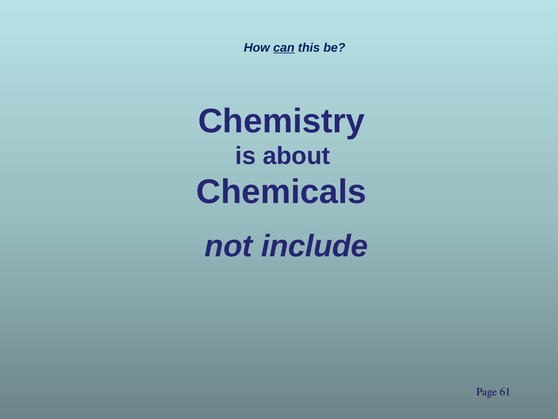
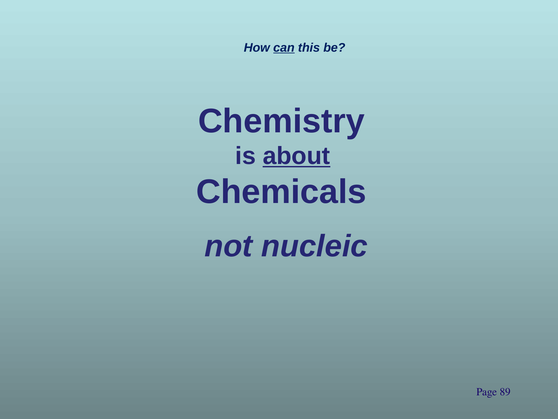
about underline: none -> present (296, 156)
include: include -> nucleic (315, 246)
61: 61 -> 89 (505, 391)
